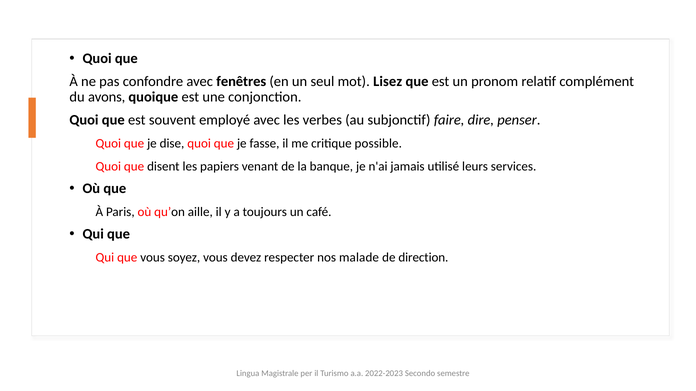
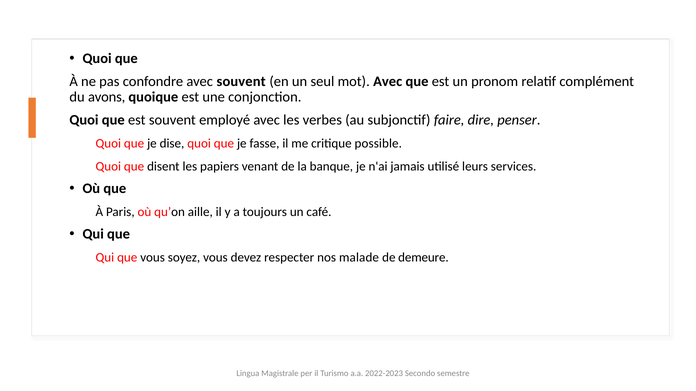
avec fenêtres: fenêtres -> souvent (241, 81)
mot Lisez: Lisez -> Avec (388, 81)
direction: direction -> demeure (423, 258)
